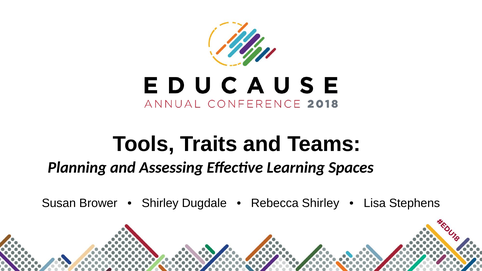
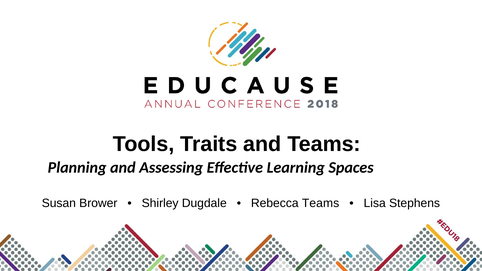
Rebecca Shirley: Shirley -> Teams (321, 203)
